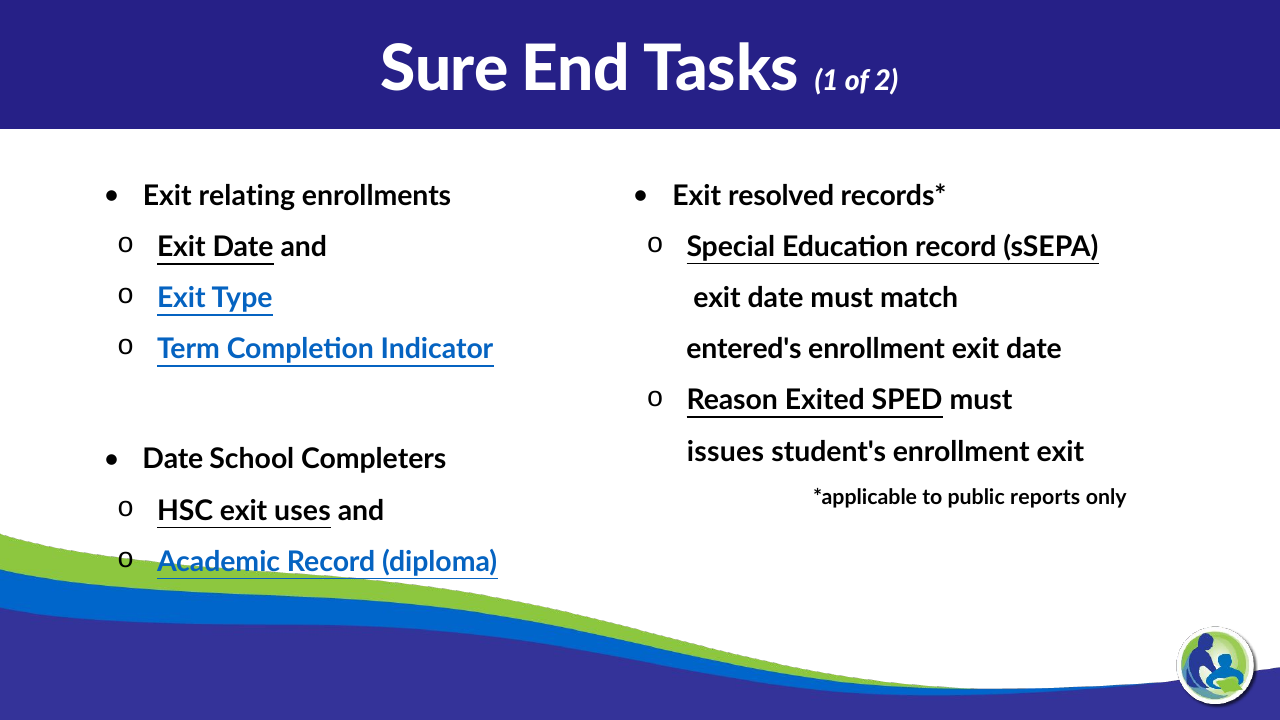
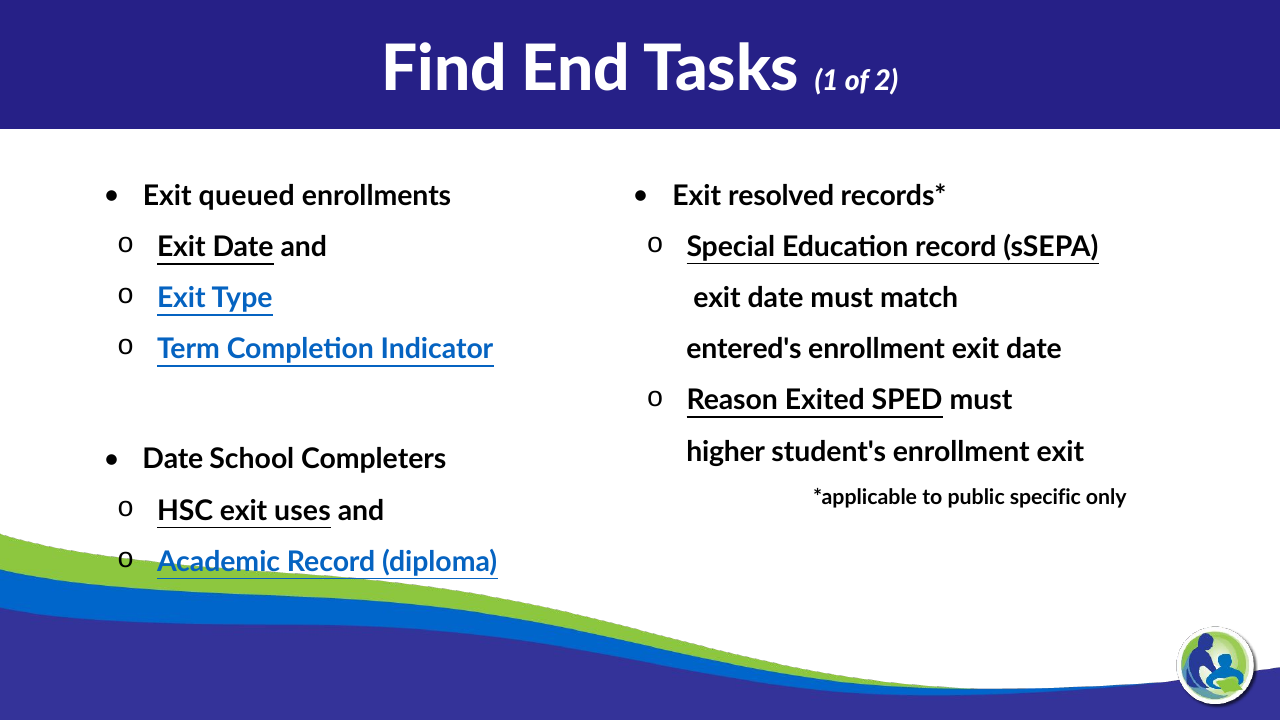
Sure: Sure -> Find (444, 69)
relating: relating -> queued (247, 196)
issues: issues -> higher (726, 452)
reports: reports -> specific (1045, 498)
